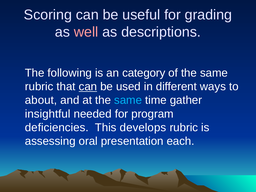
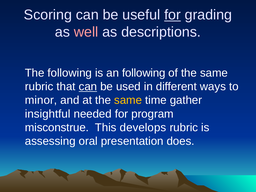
for underline: none -> present (173, 15)
an category: category -> following (144, 73)
about: about -> minor (41, 100)
same colour: light blue -> yellow (128, 100)
deficiencies: deficiencies -> misconstrue (57, 128)
each: each -> does (181, 141)
